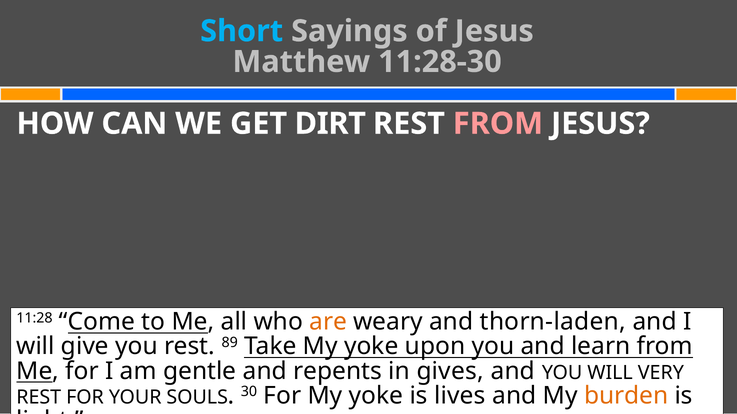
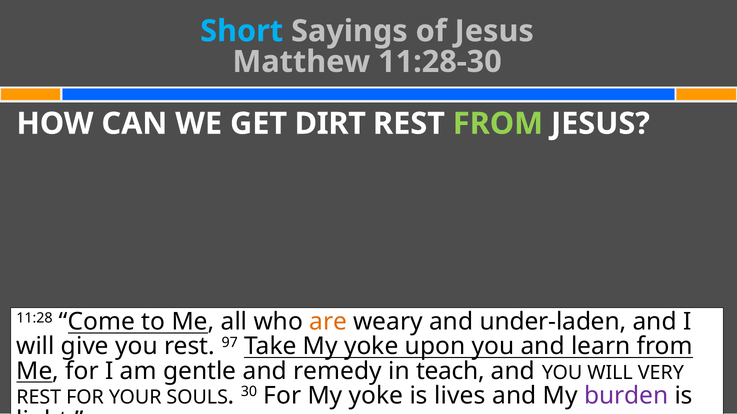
FROM colour: pink -> light green (498, 124)
thorn-laden: thorn-laden -> under-laden (553, 322)
89: 89 -> 97 (230, 343)
repents: repents -> remedy (338, 371)
gives: gives -> teach (450, 371)
burden colour: orange -> purple (626, 396)
